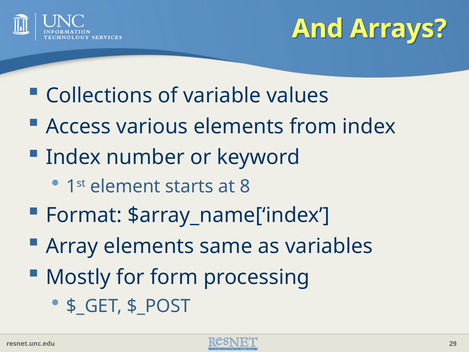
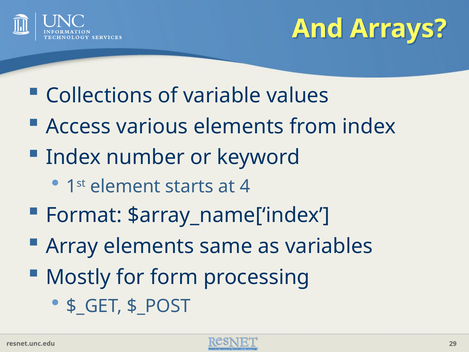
8: 8 -> 4 (245, 186)
